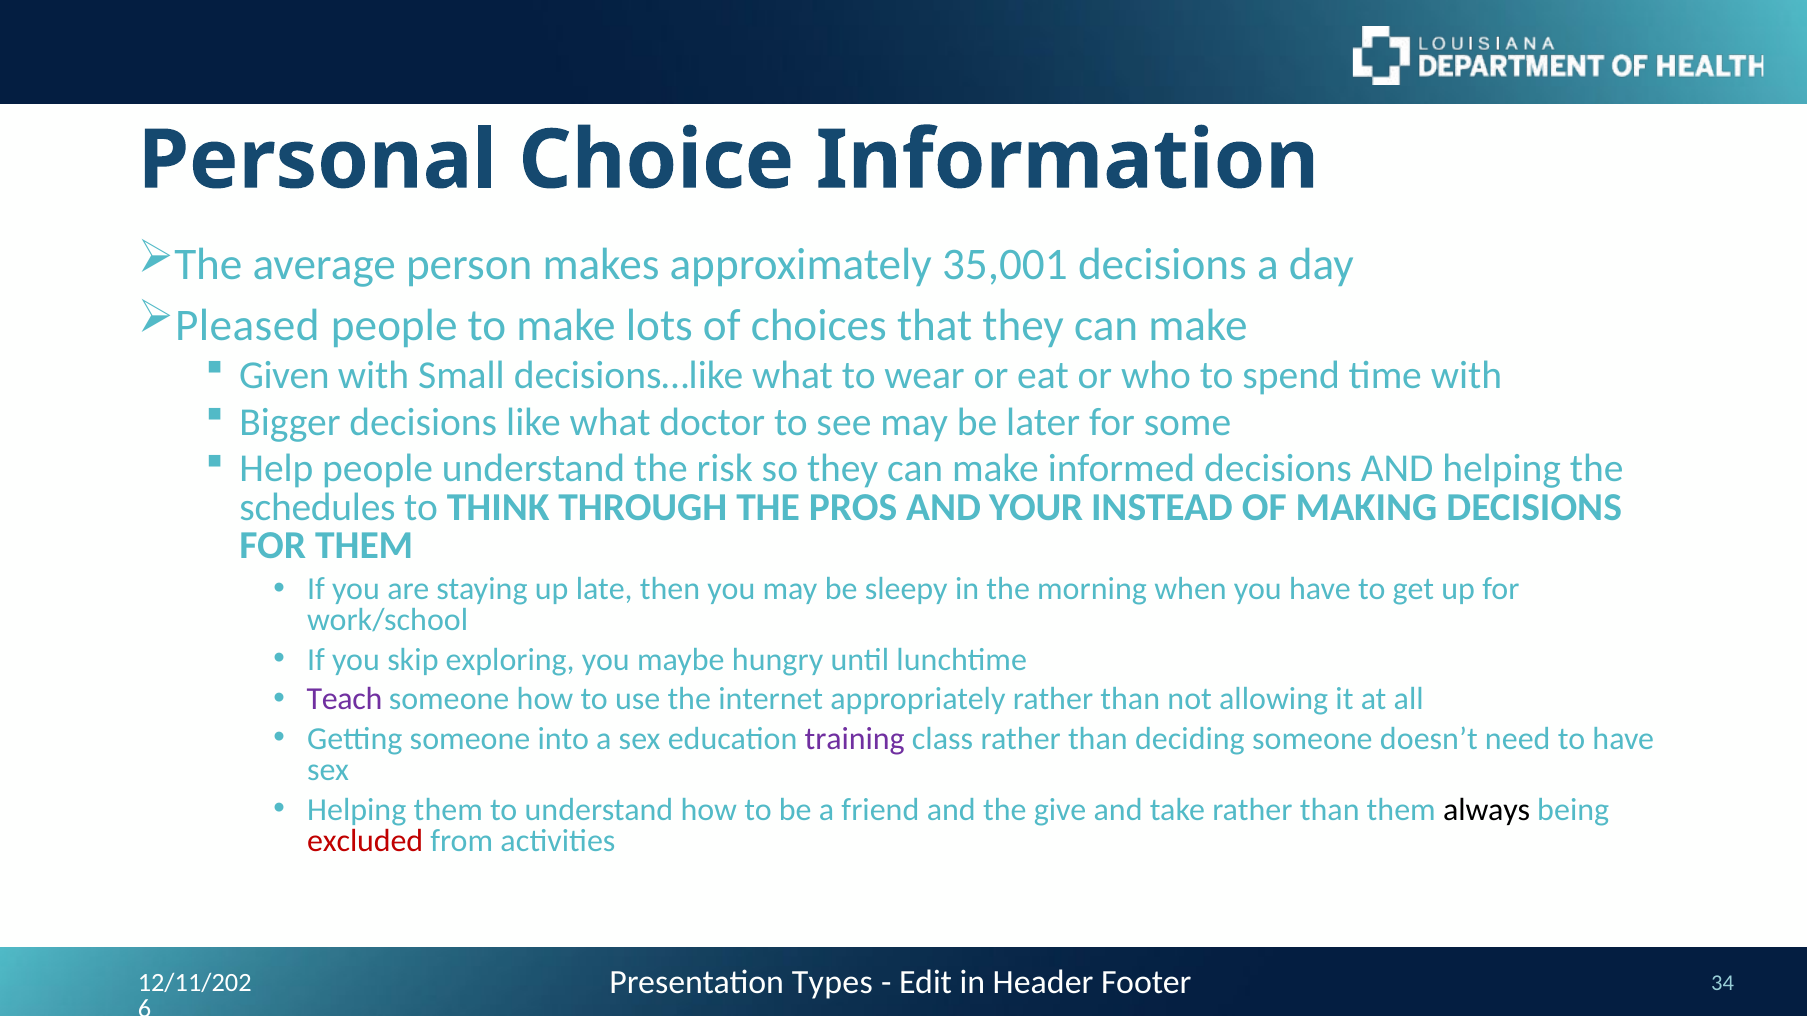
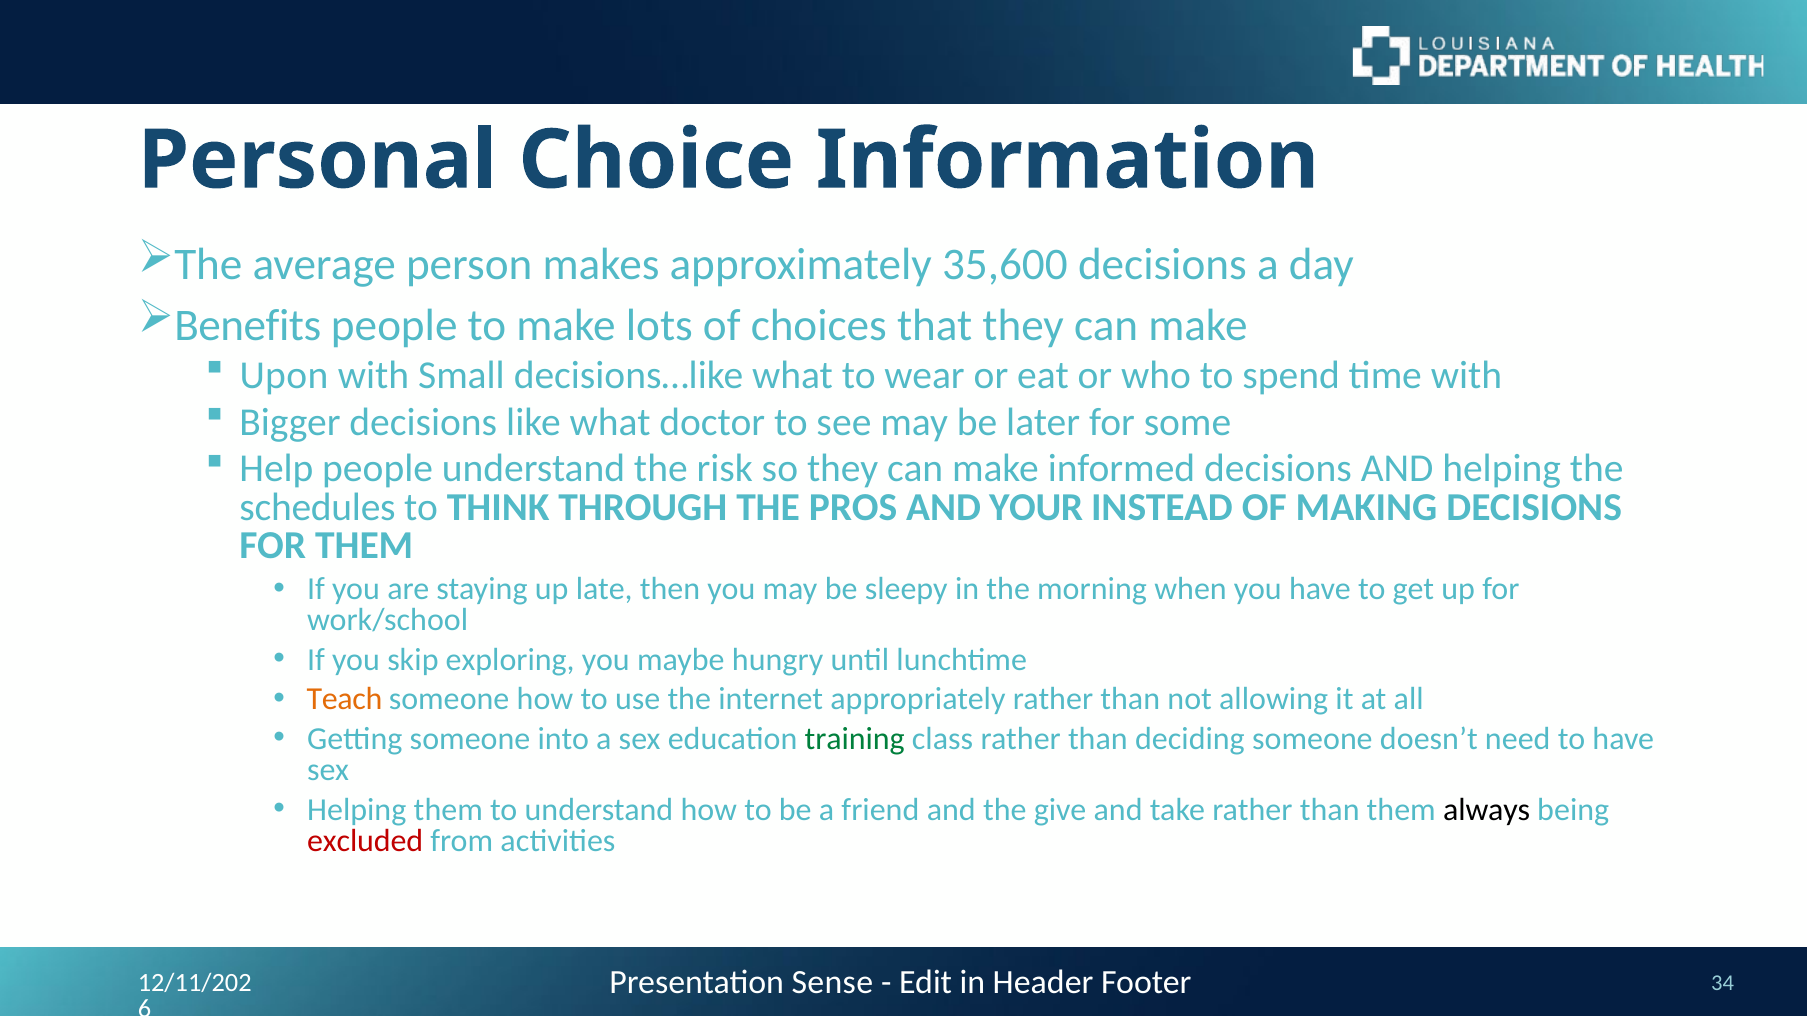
35,001: 35,001 -> 35,600 (1005, 265)
Pleased: Pleased -> Benefits (248, 326)
Given: Given -> Upon (284, 375)
Teach colour: purple -> orange (345, 700)
training colour: purple -> green (855, 739)
Types: Types -> Sense (832, 983)
